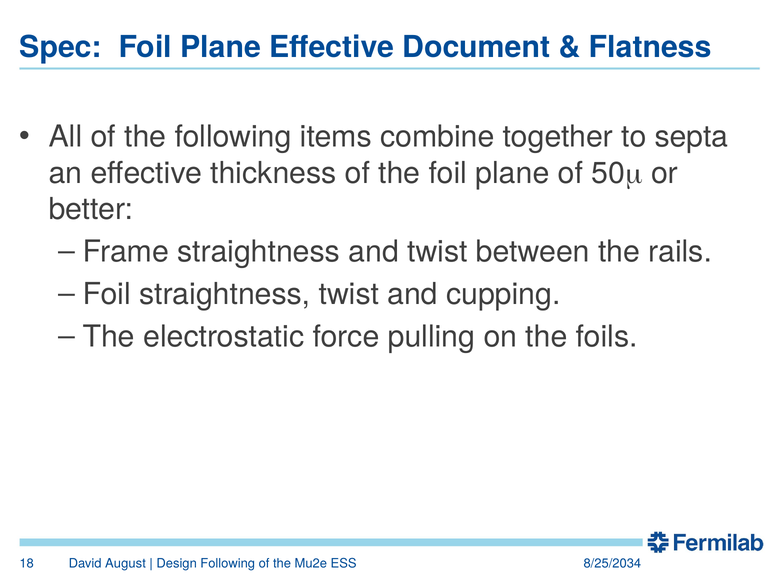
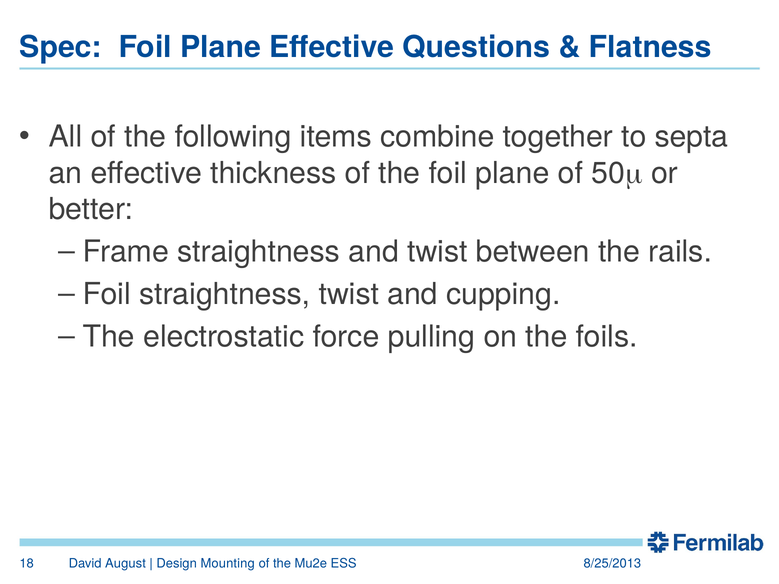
Document: Document -> Questions (476, 47)
Design Following: Following -> Mounting (228, 564)
8/25/2034: 8/25/2034 -> 8/25/2013 (612, 564)
